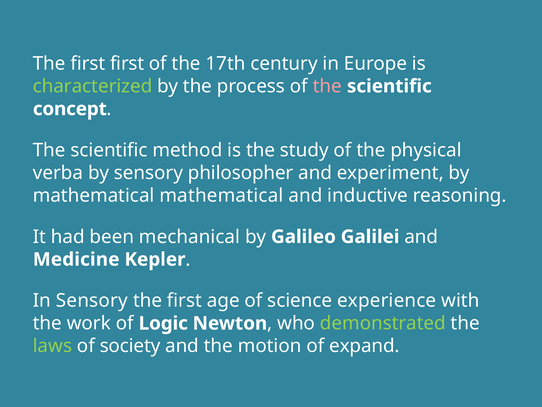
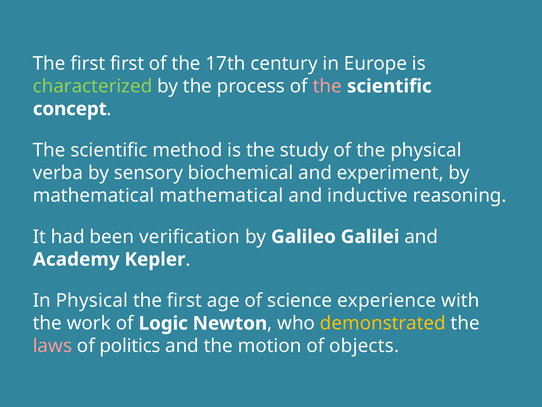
philosopher: philosopher -> biochemical (241, 173)
mechanical: mechanical -> verification (190, 236)
Medicine: Medicine -> Academy (76, 259)
In Sensory: Sensory -> Physical (92, 300)
demonstrated colour: light green -> yellow (383, 323)
laws colour: light green -> pink (52, 346)
society: society -> politics (130, 346)
expand: expand -> objects (364, 346)
